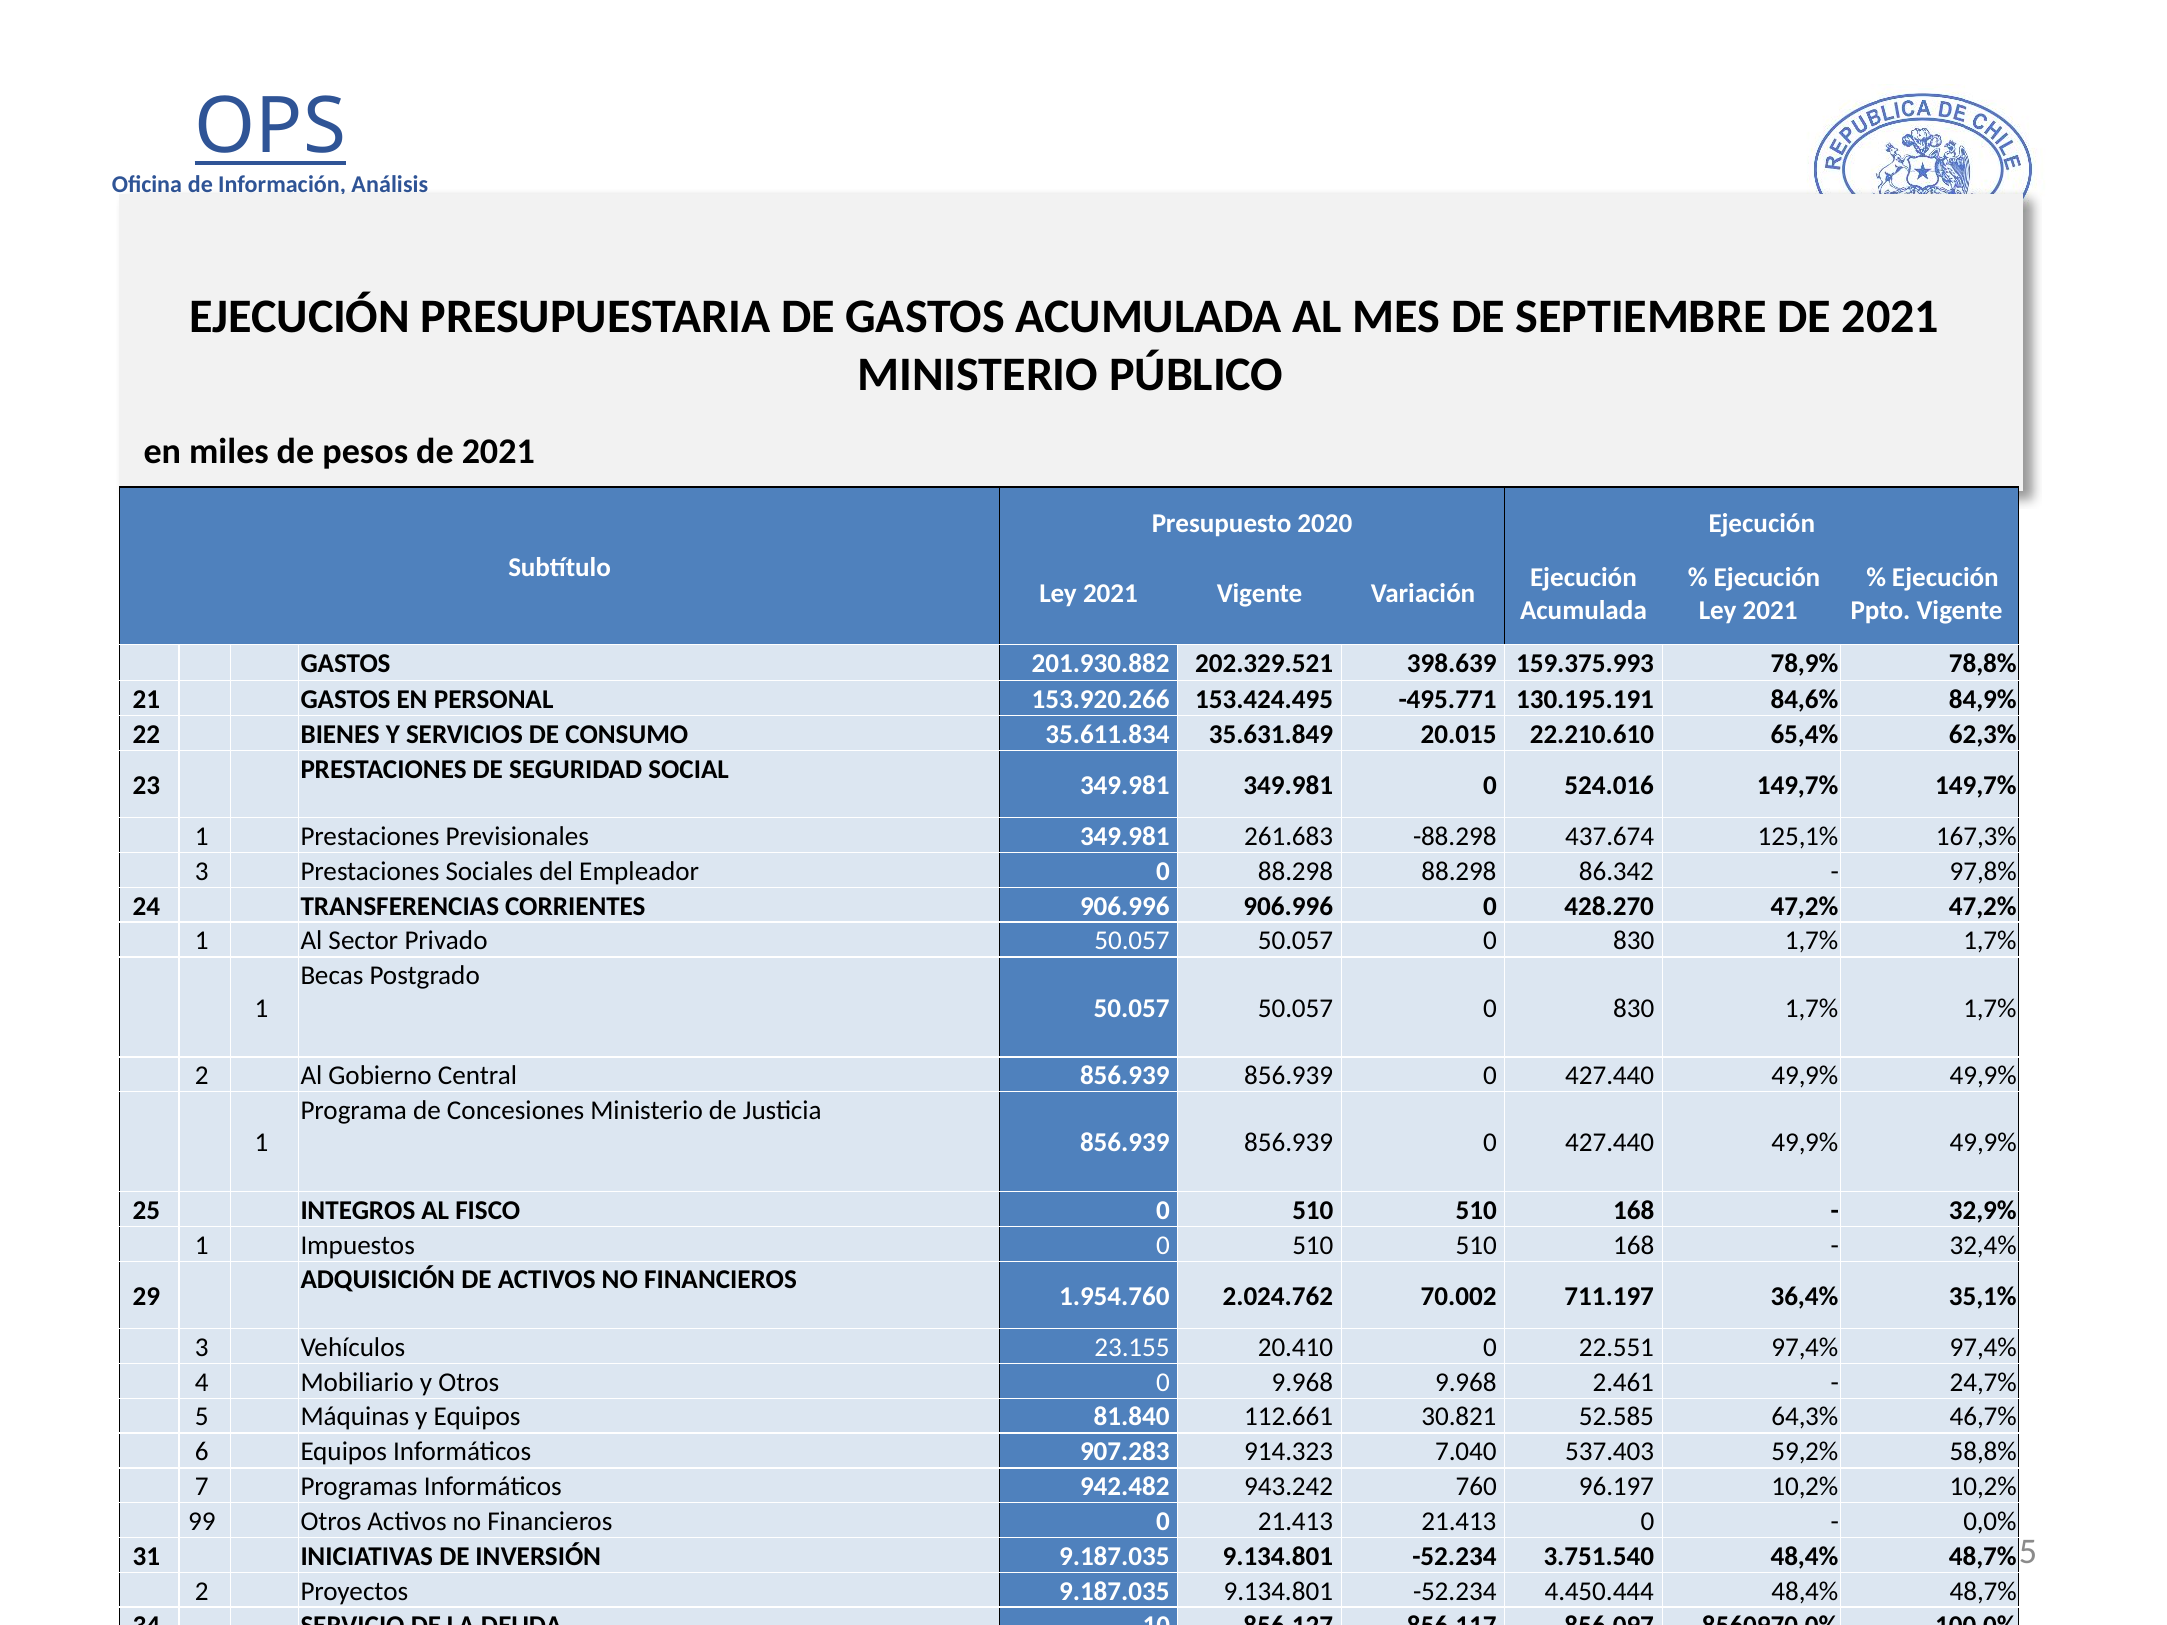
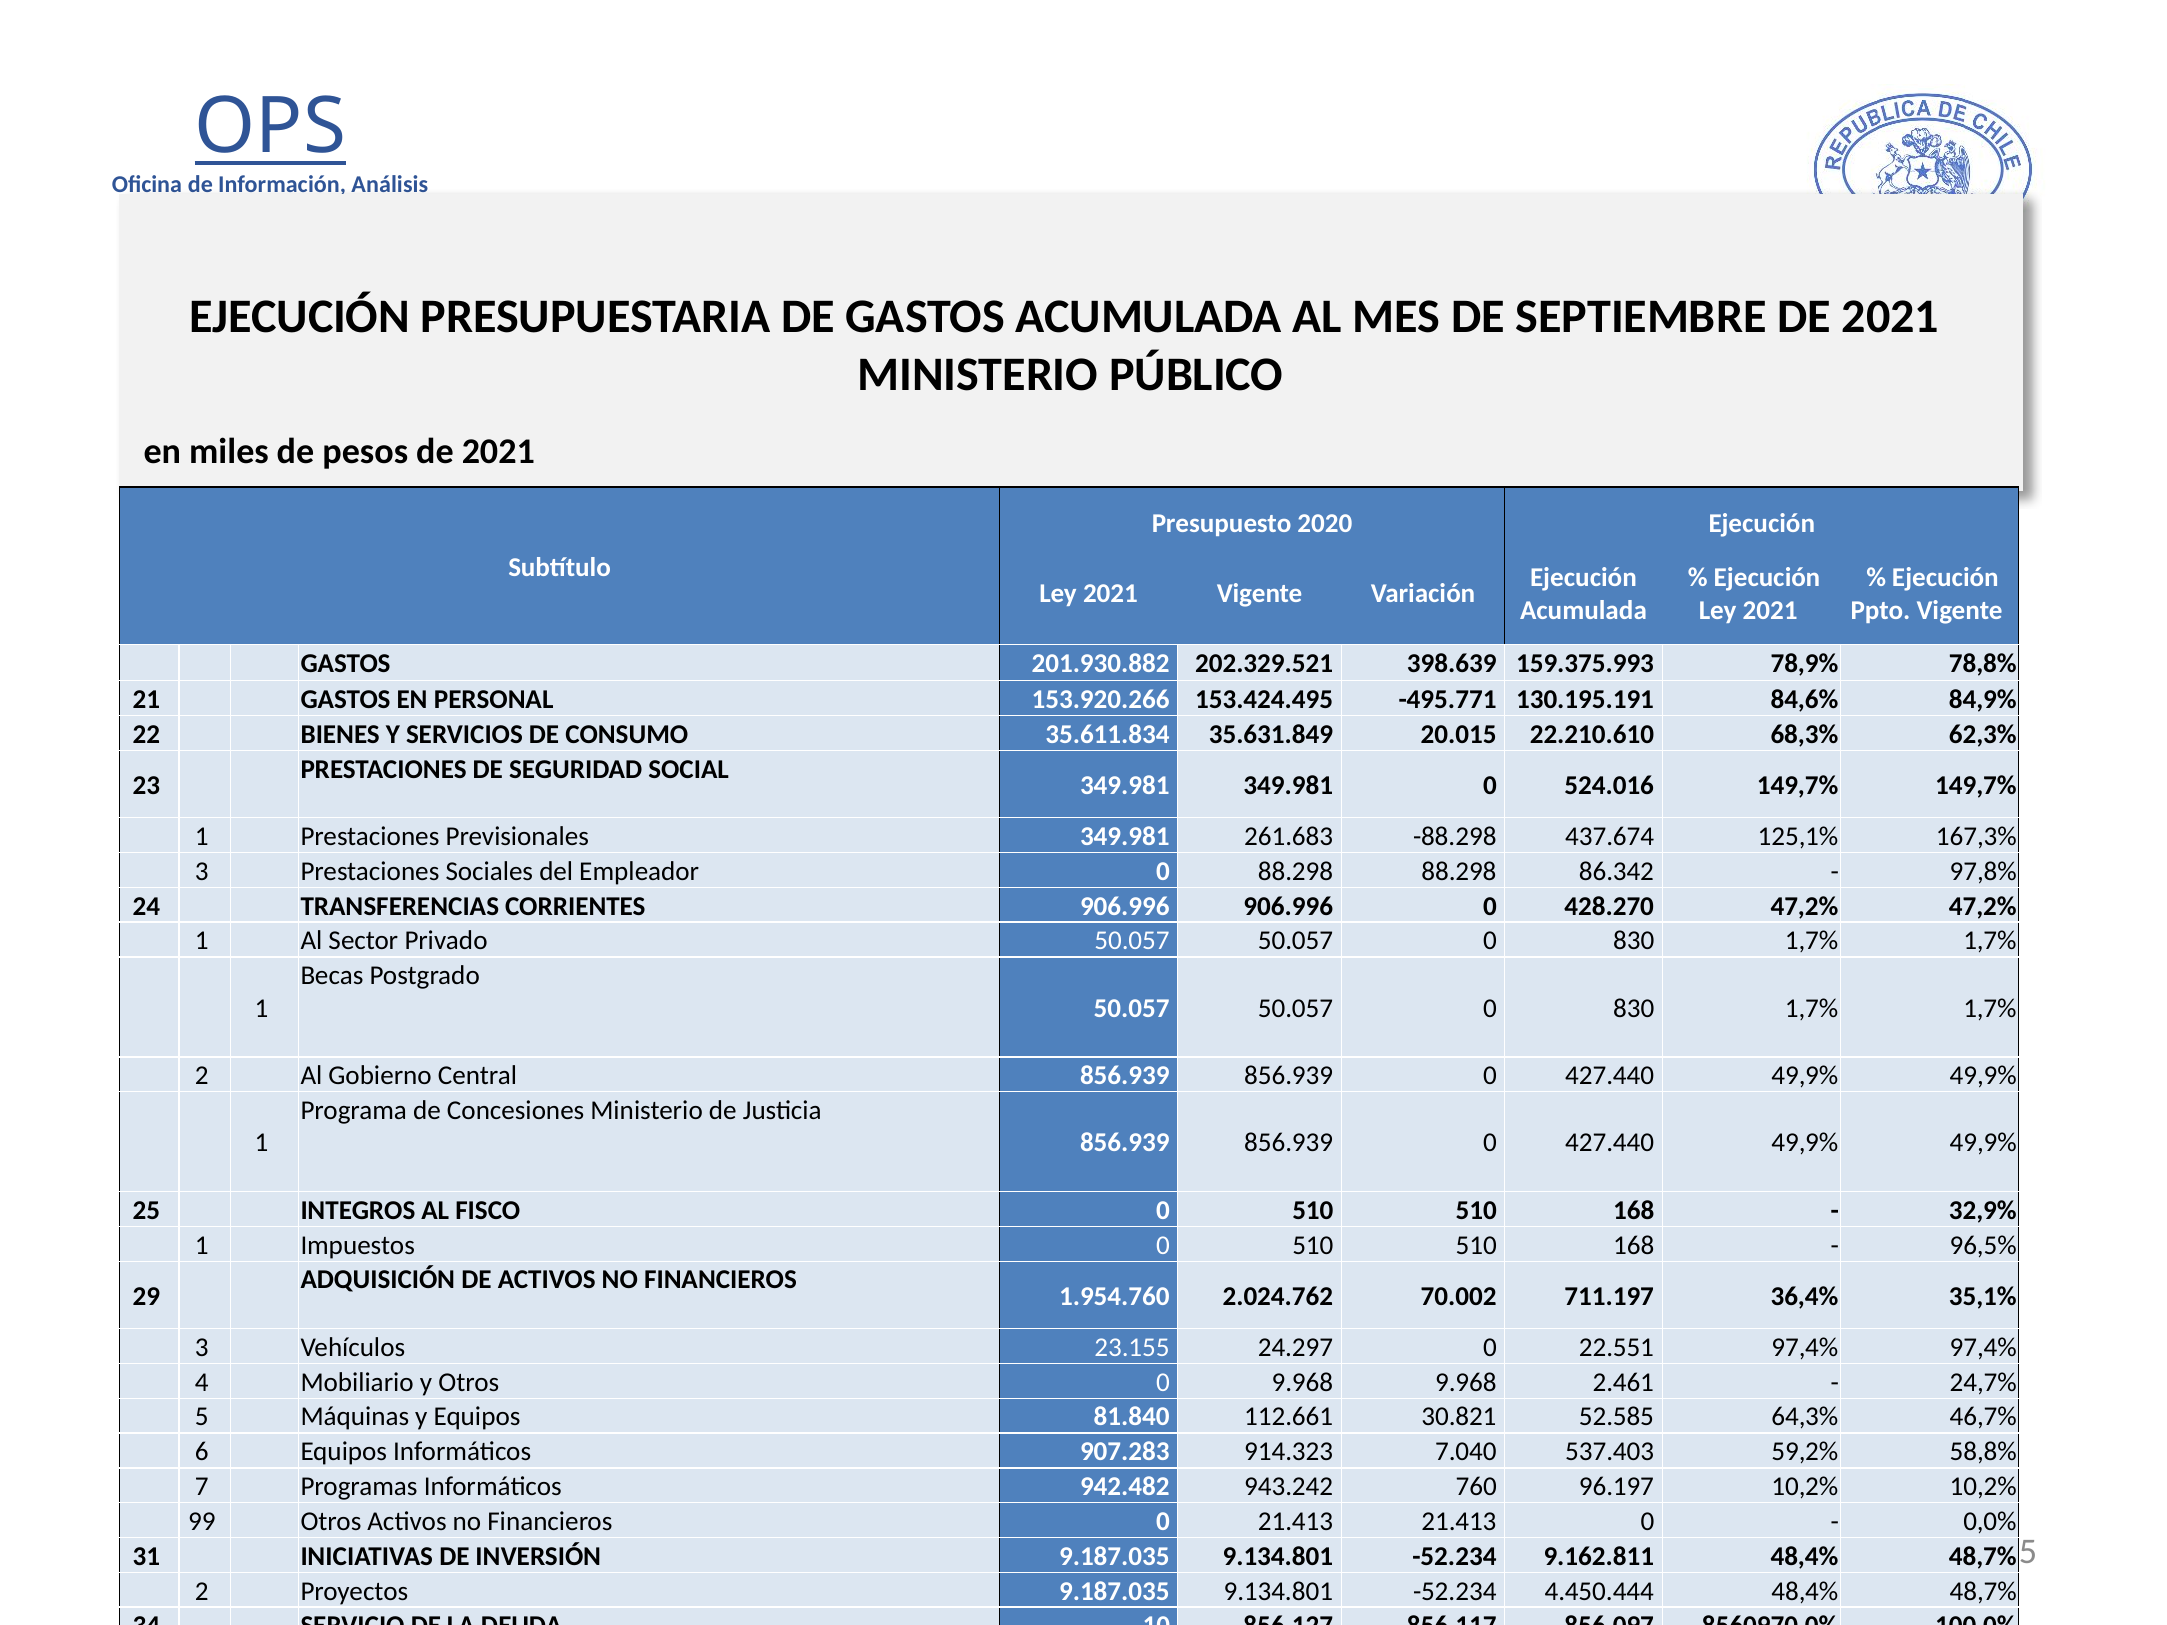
65,4%: 65,4% -> 68,3% (1804, 734)
32,4%: 32,4% -> 96,5% (1983, 1245)
20.410: 20.410 -> 24.297 (1295, 1348)
3.751.540: 3.751.540 -> 9.162.811 (1599, 1556)
